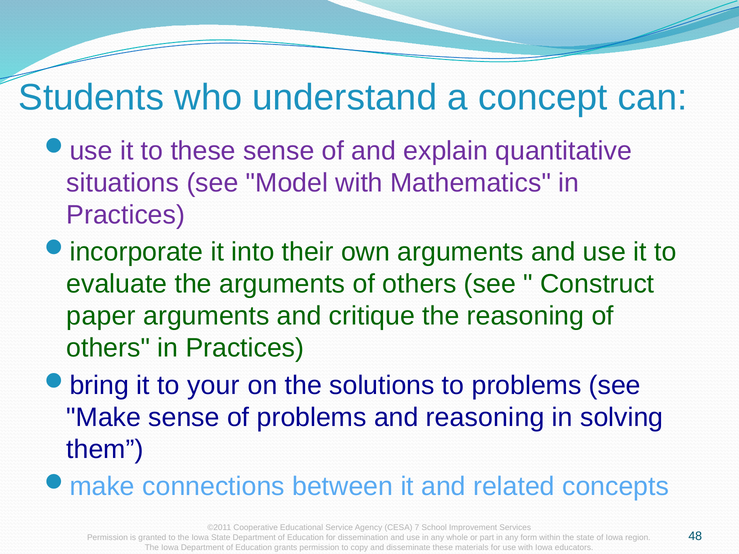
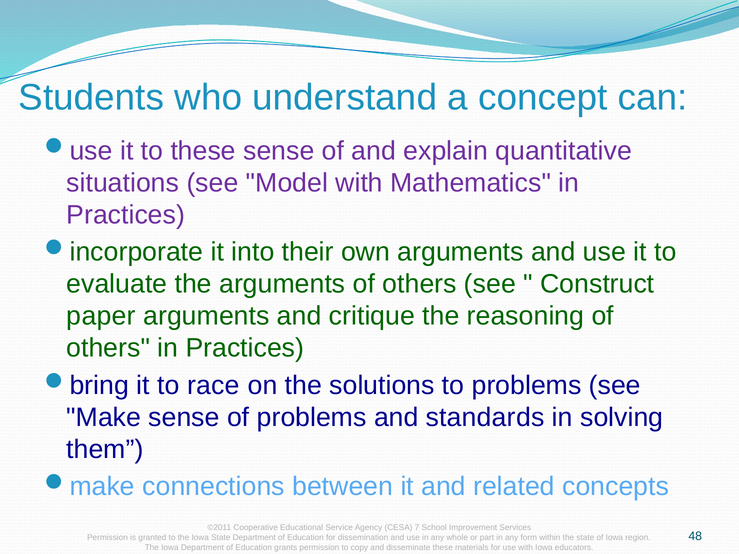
your: your -> race (213, 386)
and reasoning: reasoning -> standards (485, 418)
